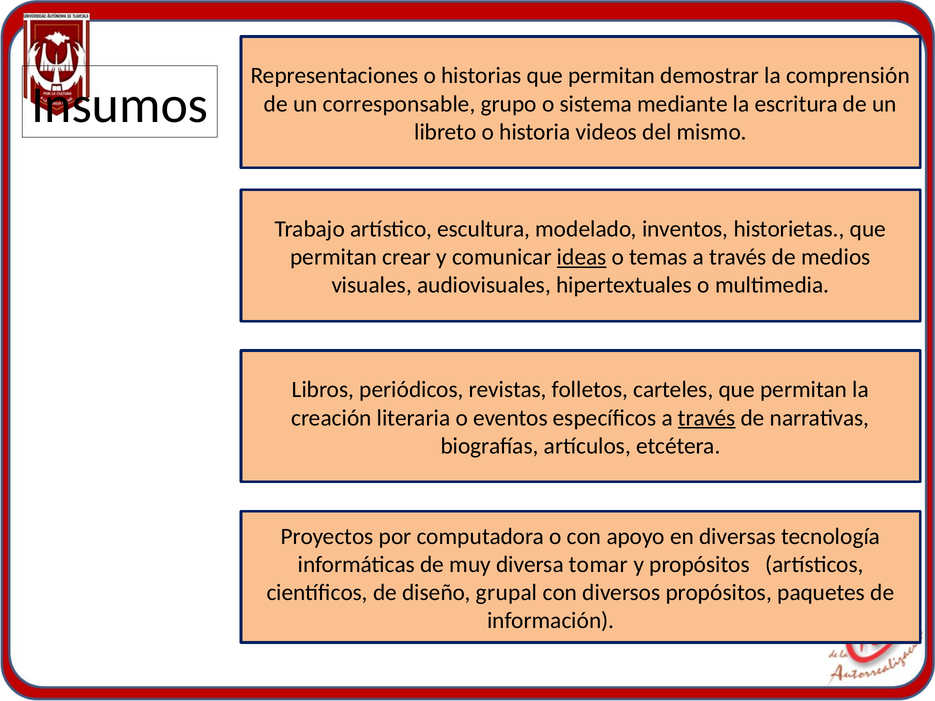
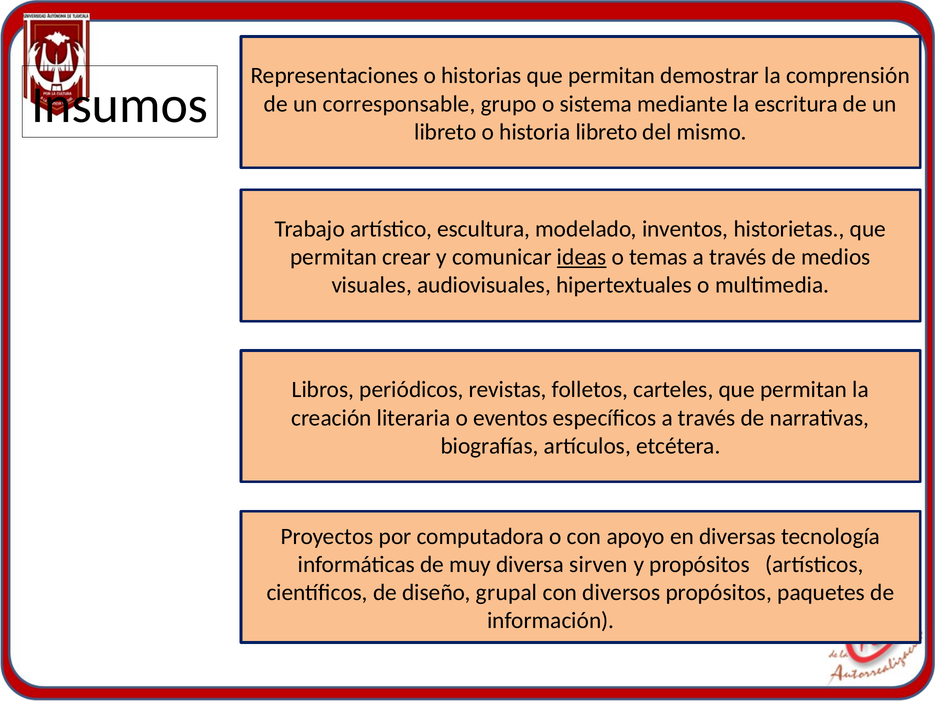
historia videos: videos -> libreto (607, 132)
través underline: present -> none (707, 418)
tomar: tomar -> sirven (598, 565)
